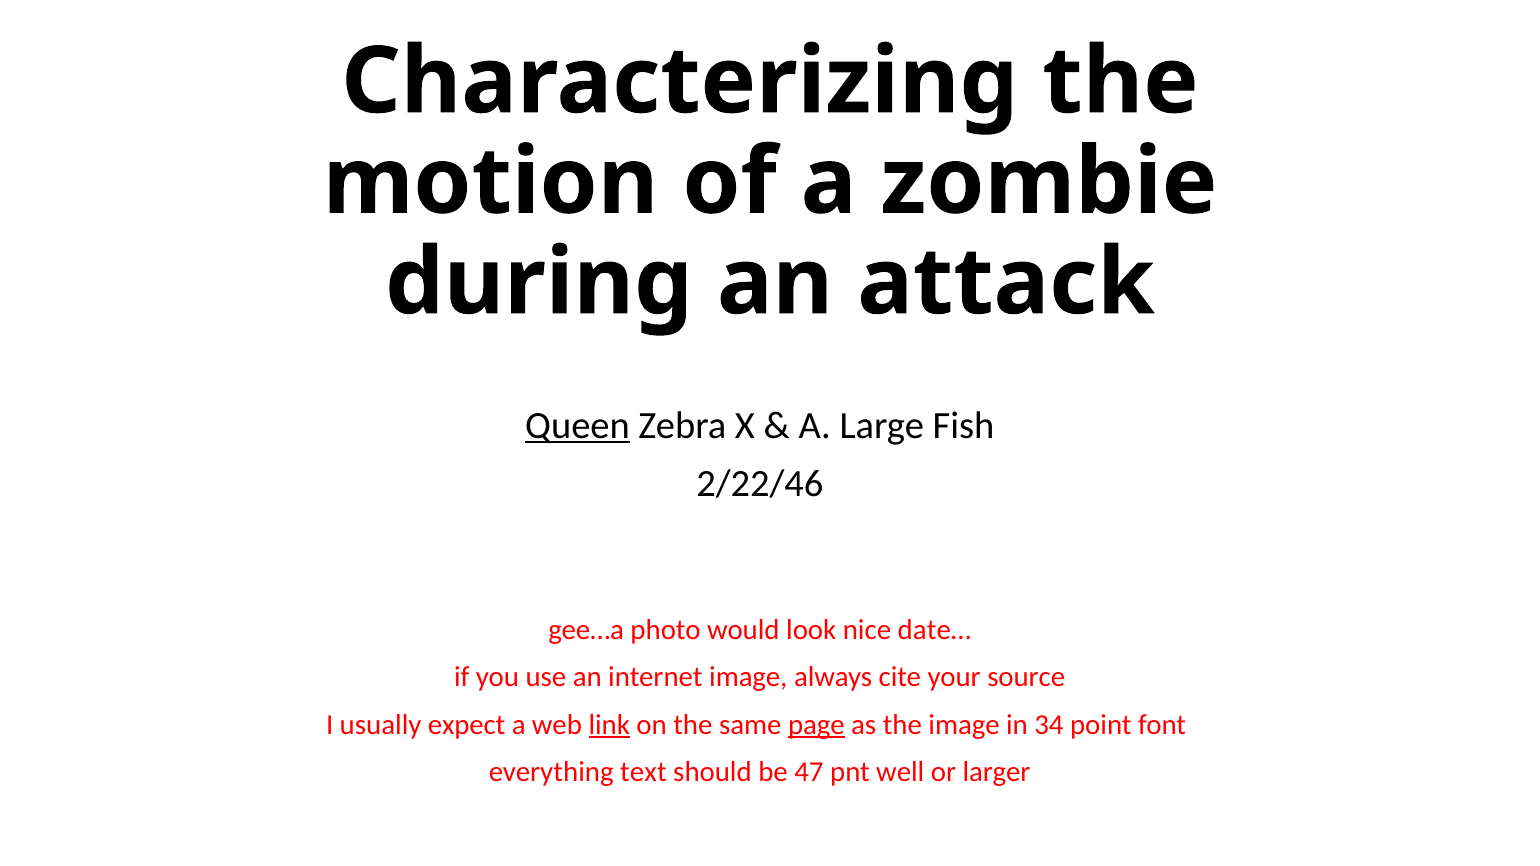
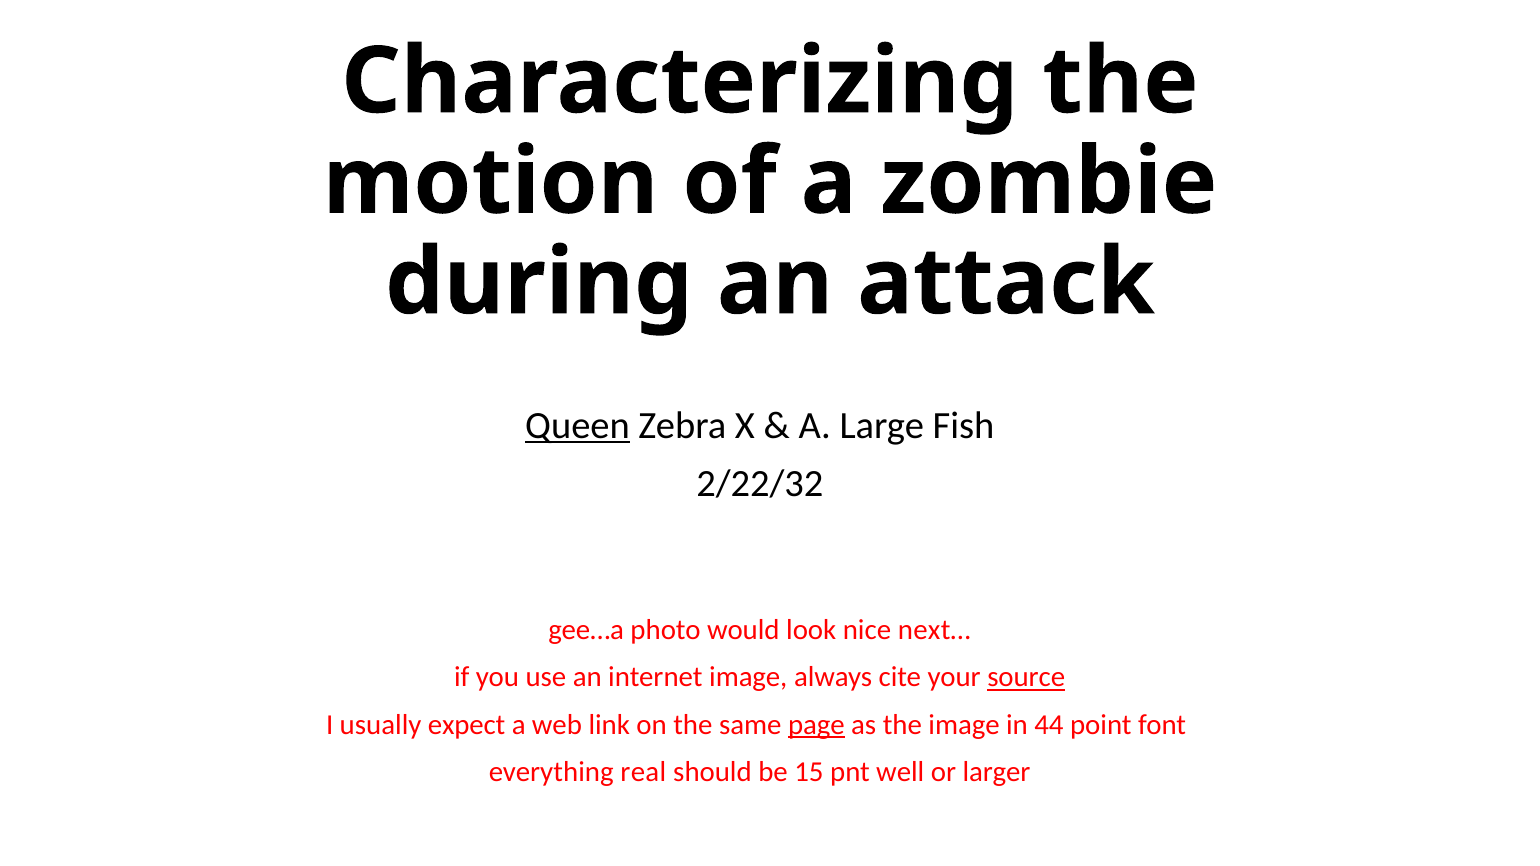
2/22/46: 2/22/46 -> 2/22/32 (760, 483)
date…: date… -> next… (934, 630)
source underline: none -> present (1026, 678)
link underline: present -> none (609, 725)
34: 34 -> 44 (1049, 725)
text: text -> real (643, 772)
47: 47 -> 15 (809, 772)
